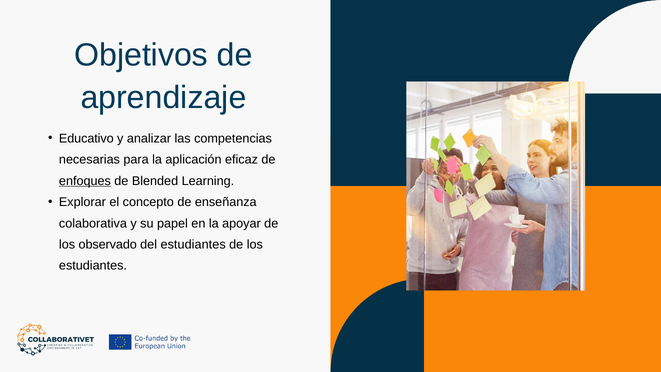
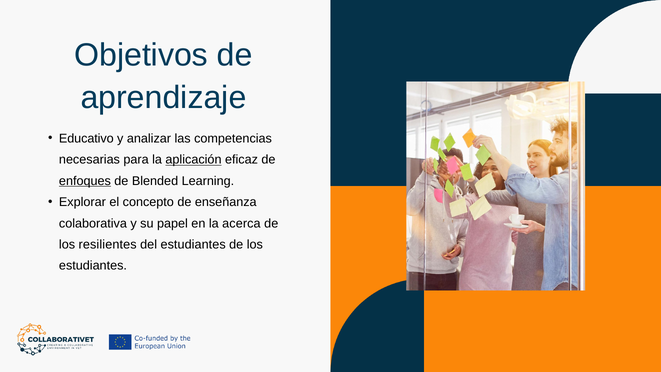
aplicación underline: none -> present (193, 160)
apoyar: apoyar -> acerca (241, 223)
observado: observado -> resilientes (108, 244)
